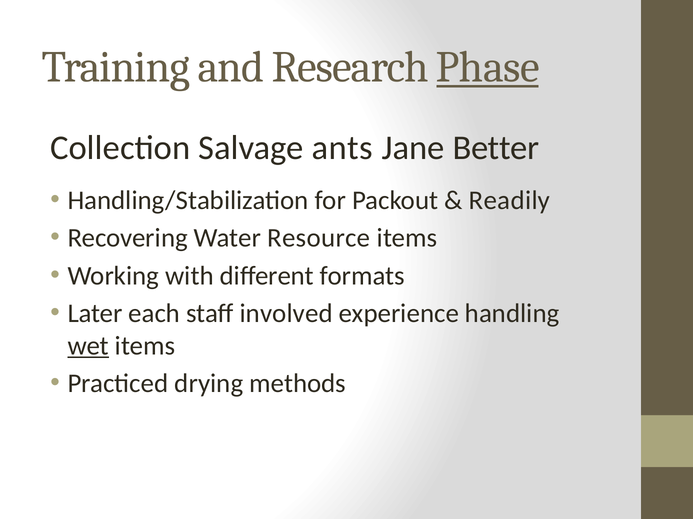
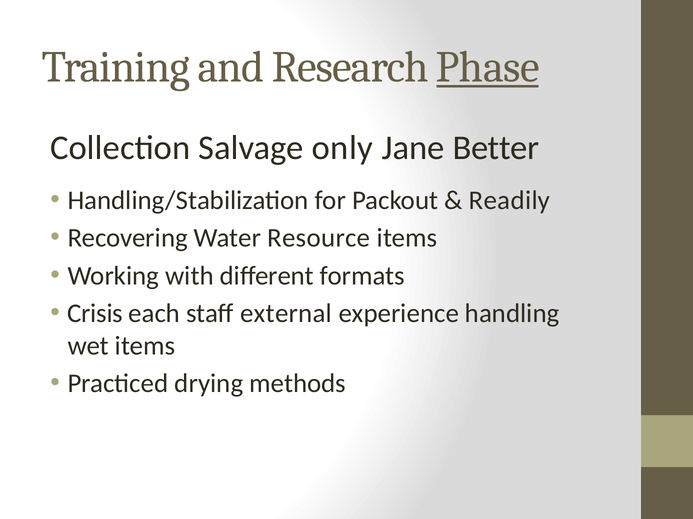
ants: ants -> only (342, 148)
Later: Later -> Crisis (95, 314)
involved: involved -> external (286, 314)
wet underline: present -> none (88, 346)
